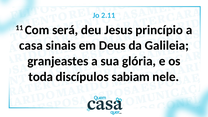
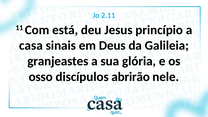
será: será -> está (65, 30)
toda: toda -> osso (41, 77)
sabiam: sabiam -> abrirão (131, 77)
